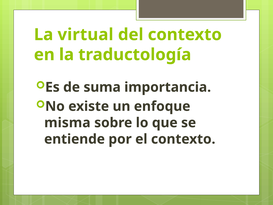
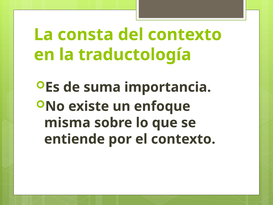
virtual: virtual -> consta (86, 35)
